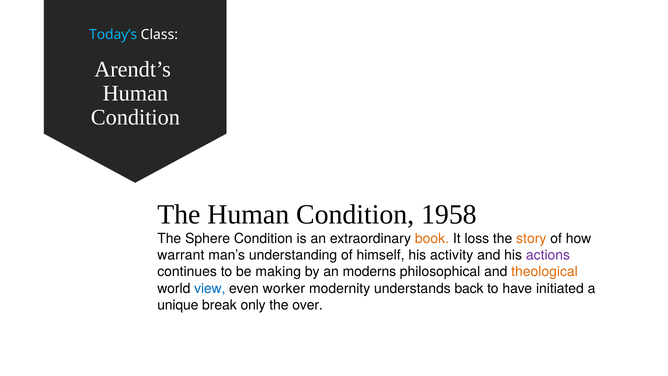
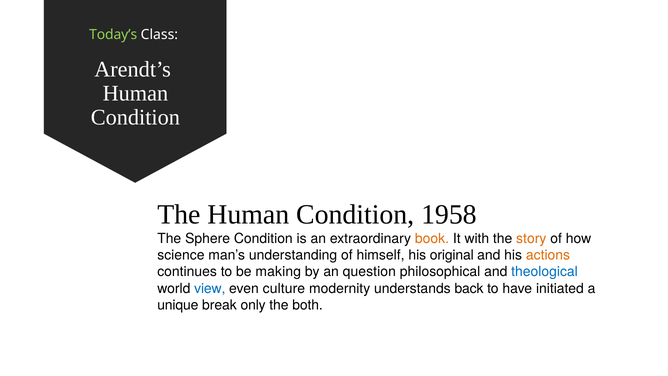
Today’s colour: light blue -> light green (113, 35)
loss: loss -> with (477, 238)
warrant: warrant -> science (181, 255)
activity: activity -> original (452, 255)
actions colour: purple -> orange (548, 255)
moderns: moderns -> question (369, 272)
theological colour: orange -> blue (545, 272)
worker: worker -> culture (284, 288)
over: over -> both (308, 305)
